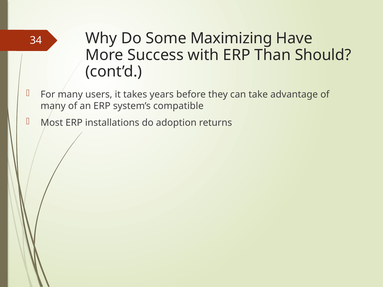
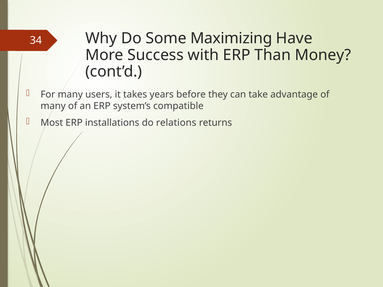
Should: Should -> Money (323, 55)
adoption: adoption -> relations (176, 123)
